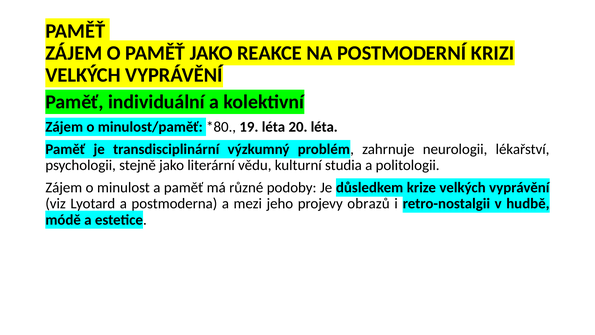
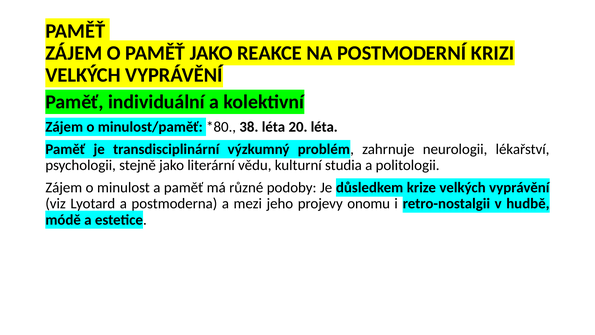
19: 19 -> 38 (249, 127)
obrazů: obrazů -> onomu (369, 204)
